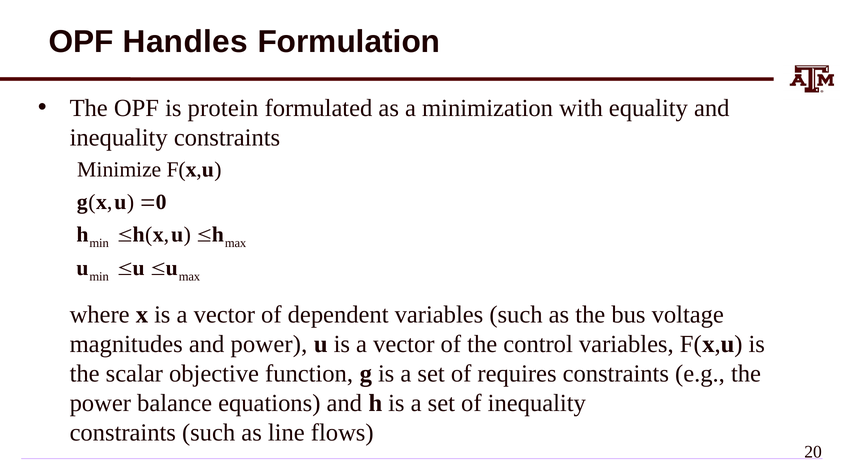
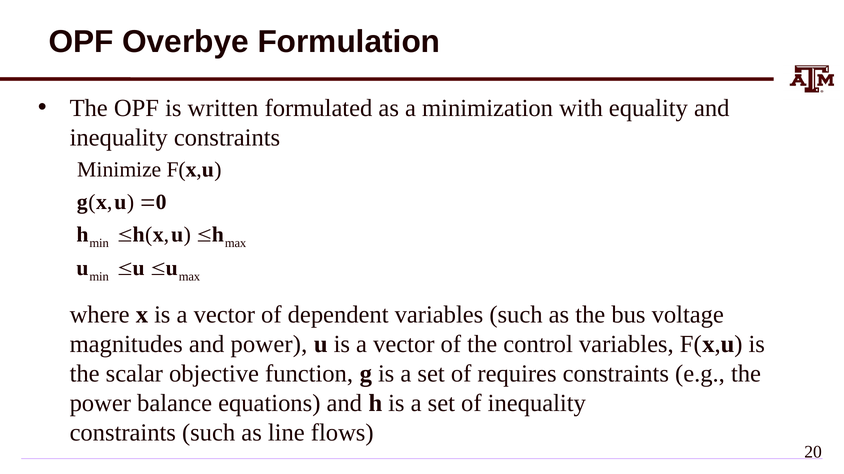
Handles: Handles -> Overbye (186, 42)
protein: protein -> written (223, 108)
